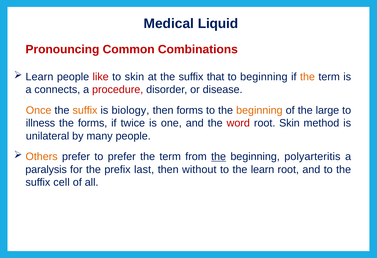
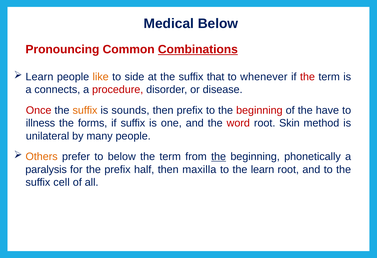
Medical Liquid: Liquid -> Below (218, 24)
Combinations underline: none -> present (198, 49)
like colour: red -> orange (101, 77)
to skin: skin -> side (134, 77)
to beginning: beginning -> whenever (264, 77)
the colour: orange -> red (307, 77)
Once colour: orange -> red (39, 110)
biology: biology -> sounds (130, 110)
then forms: forms -> prefix (190, 110)
beginning colour: orange -> red (259, 110)
large: large -> have (327, 110)
if twice: twice -> suffix (133, 123)
to prefer: prefer -> below (122, 156)
polyarteritis: polyarteritis -> phonetically (312, 156)
last: last -> half (144, 169)
without: without -> maxilla (199, 169)
